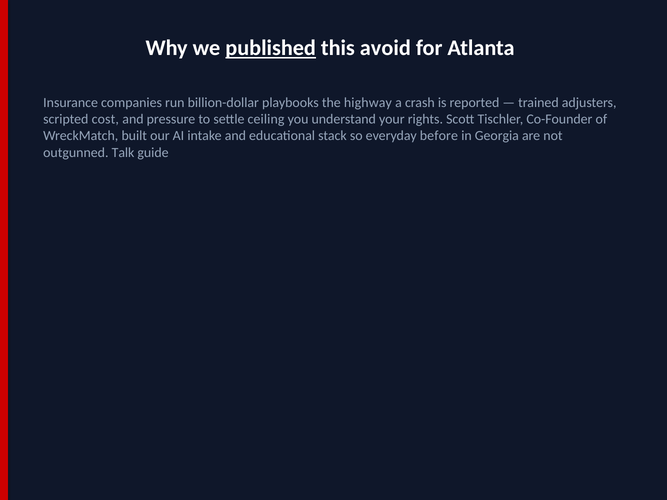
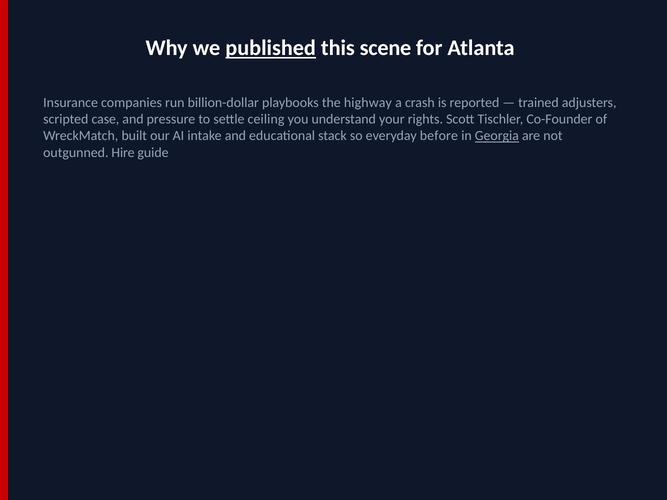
avoid: avoid -> scene (385, 48)
cost: cost -> case (105, 119)
Georgia underline: none -> present (497, 136)
Talk: Talk -> Hire (123, 153)
